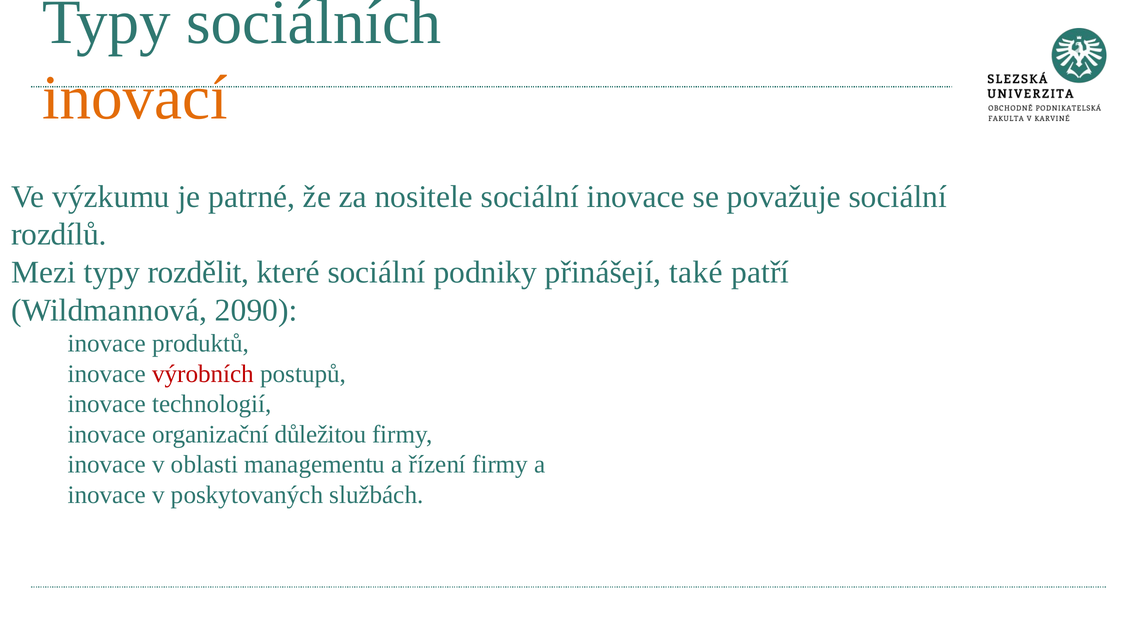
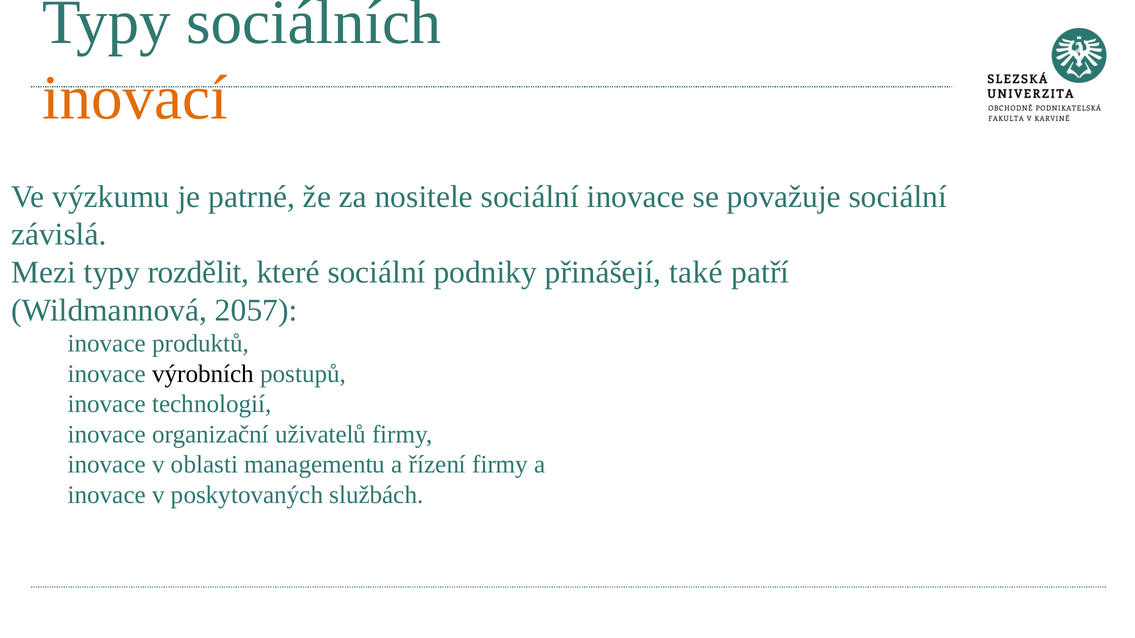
rozdílů: rozdílů -> závislá (59, 235)
2090: 2090 -> 2057 (256, 310)
výrobních colour: red -> black (203, 374)
důležitou: důležitou -> uživatelů (321, 435)
